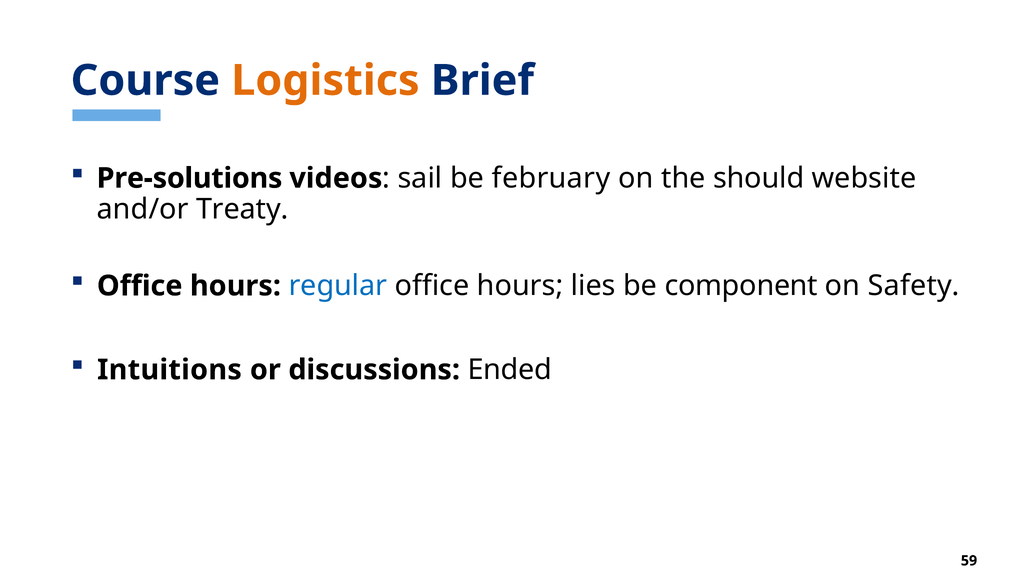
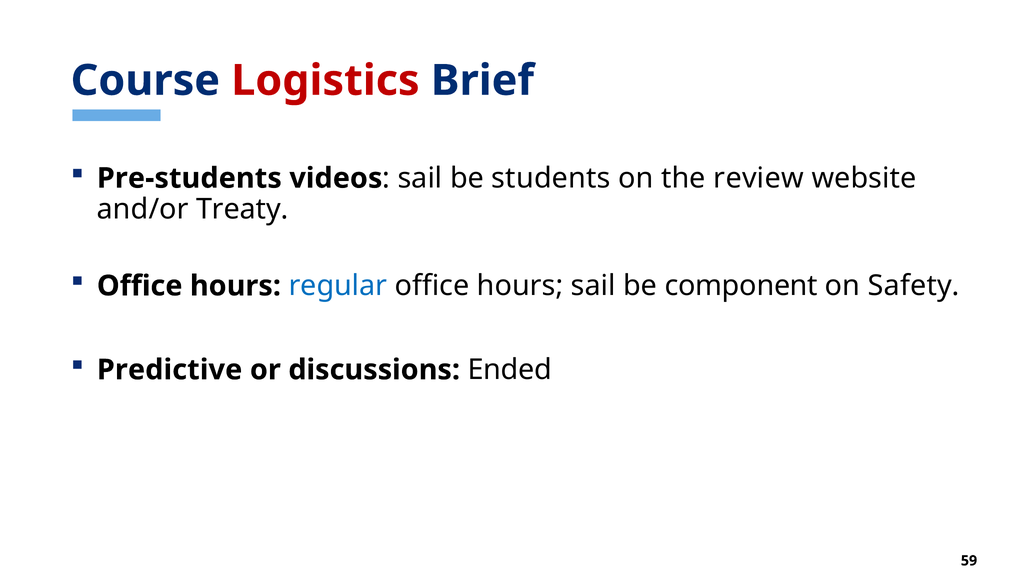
Logistics colour: orange -> red (325, 81)
Pre-solutions: Pre-solutions -> Pre-students (189, 178)
february: february -> students (551, 178)
should: should -> review (759, 178)
hours lies: lies -> sail (593, 286)
Intuitions: Intuitions -> Predictive (170, 370)
